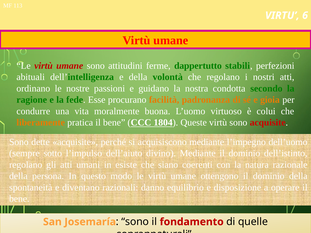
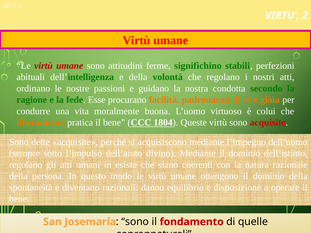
6: 6 -> 2 (305, 15)
dappertutto: dappertutto -> significhino (198, 66)
